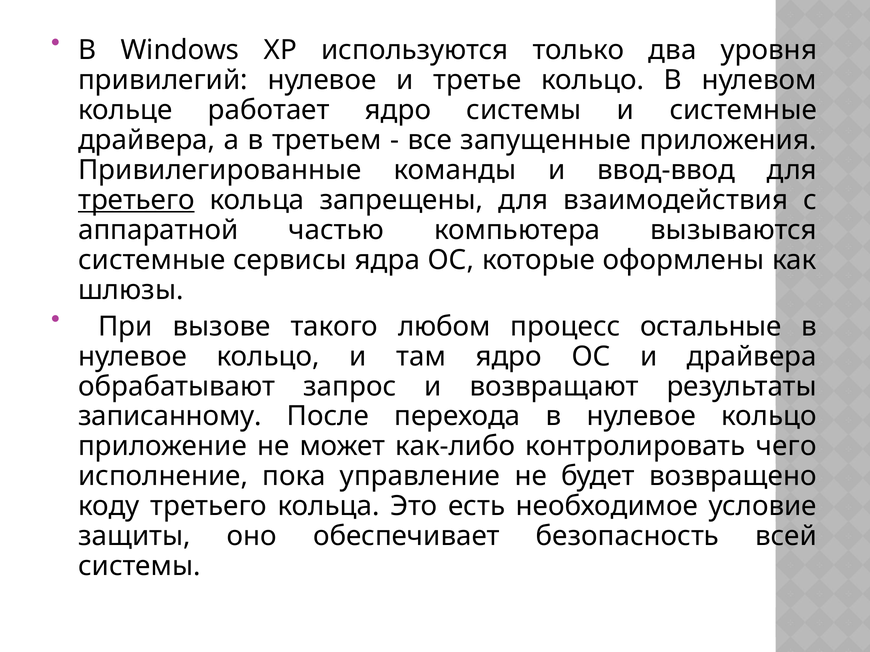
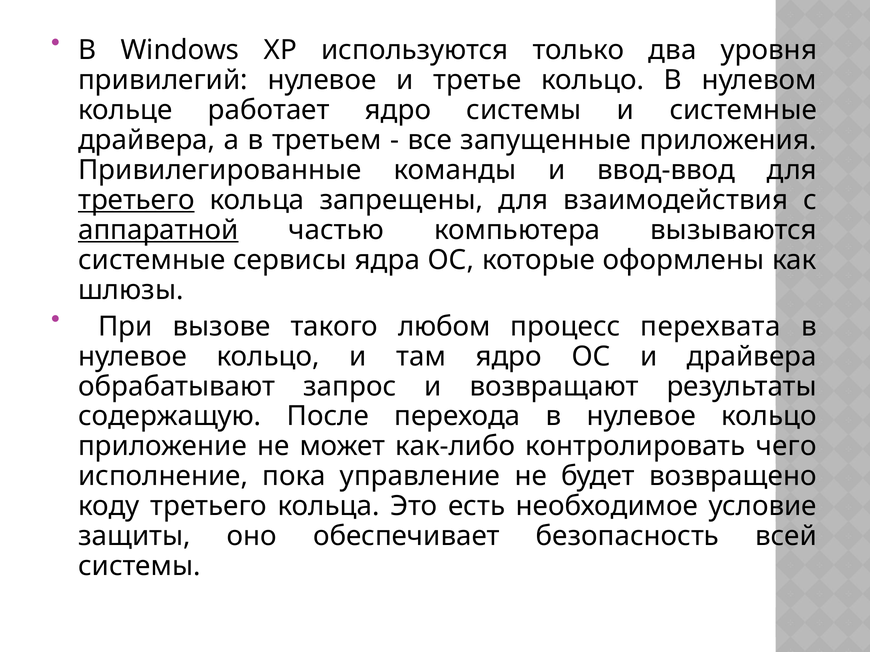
аппаратной underline: none -> present (158, 230)
остальные: остальные -> перехвата (711, 327)
записанному: записанному -> содержащую (170, 417)
